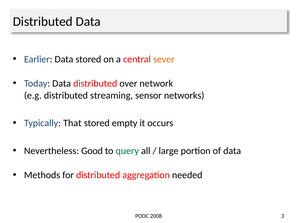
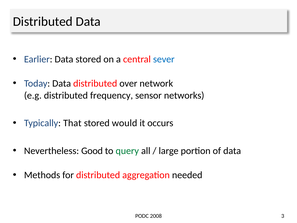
sever colour: orange -> blue (164, 59)
streaming: streaming -> frequency (112, 95)
empty: empty -> would (125, 123)
